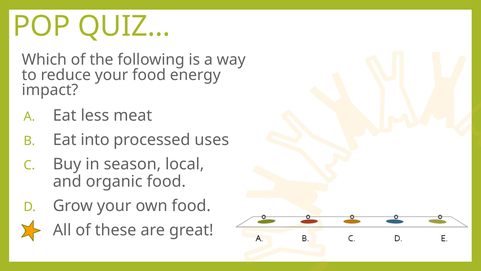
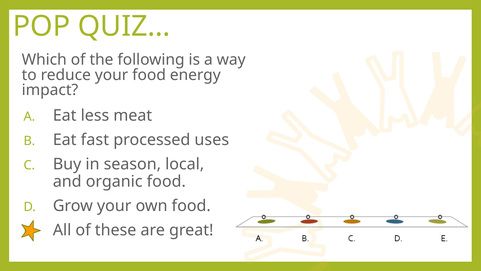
into: into -> fast (95, 140)
